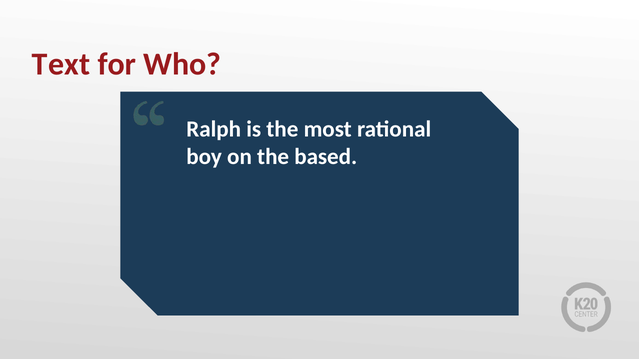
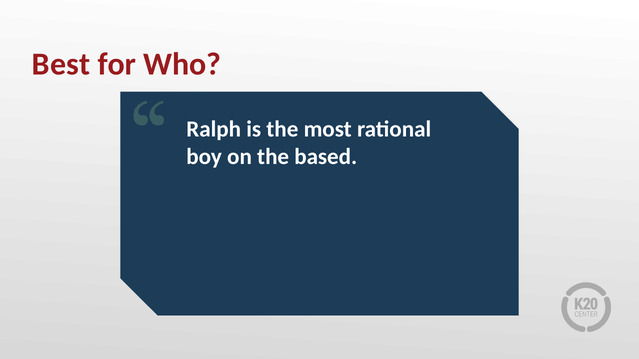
Text: Text -> Best (61, 64)
